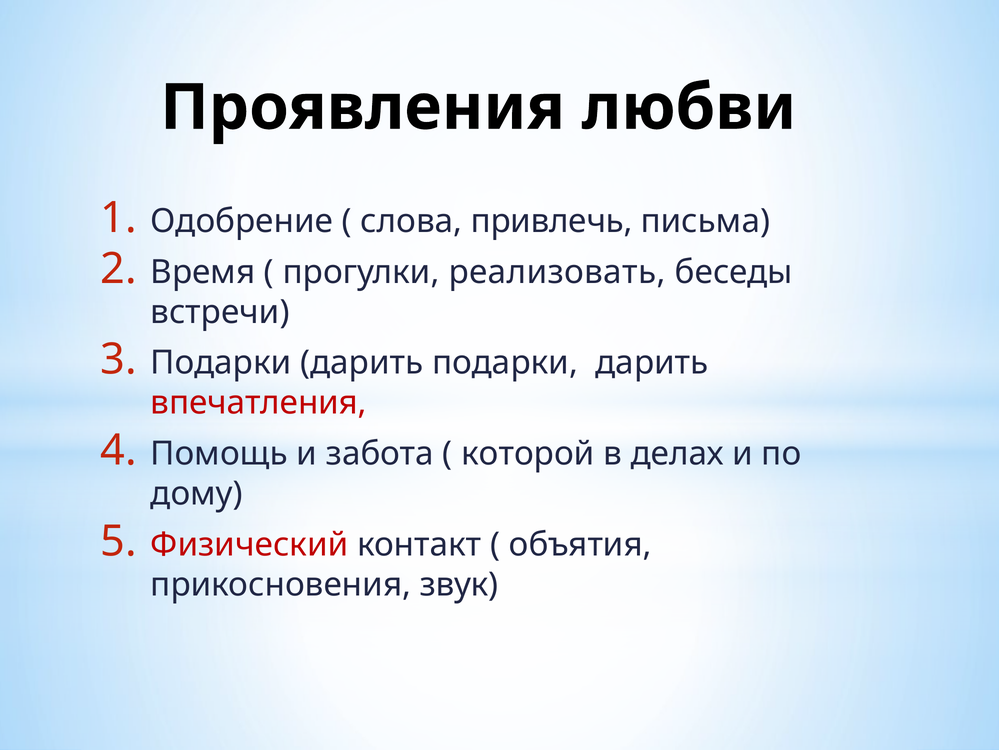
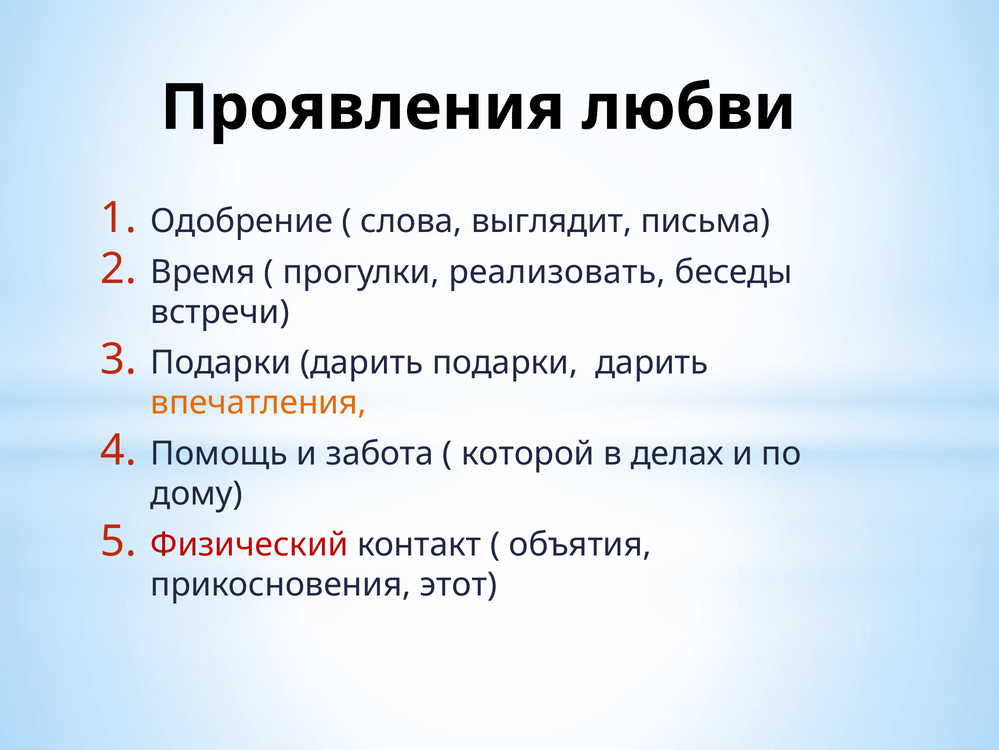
привлечь: привлечь -> выглядит (552, 221)
впечатления colour: red -> orange (259, 402)
звук: звук -> этот (459, 584)
